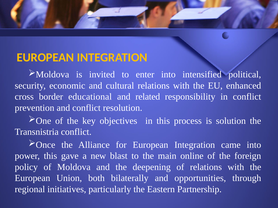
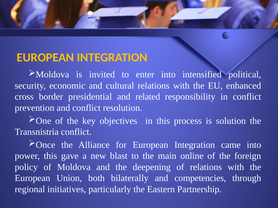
educational: educational -> presidential (90, 97)
opportunities: opportunities -> competencies (200, 178)
